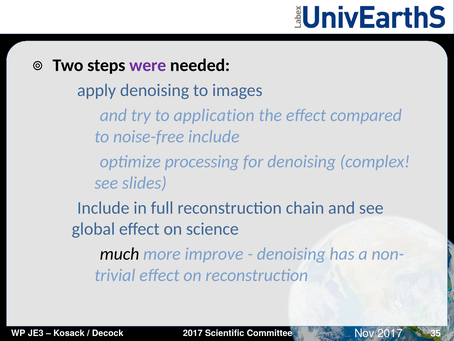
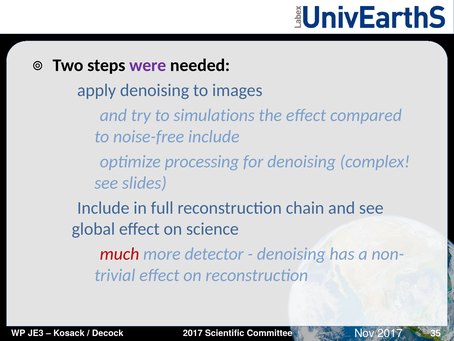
application: application -> simulations (214, 115)
much colour: black -> red (120, 254)
improve: improve -> detector (214, 254)
